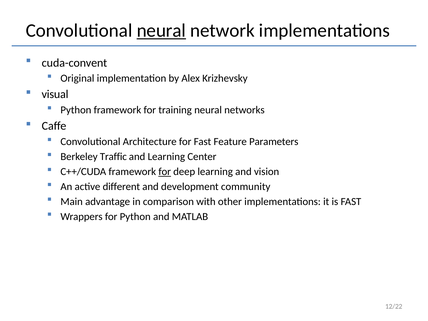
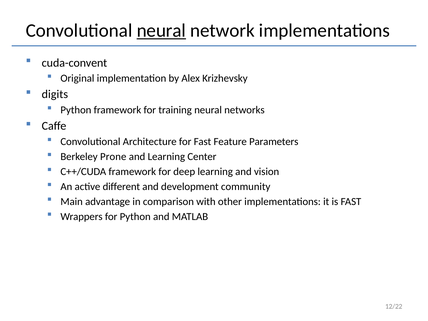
visual: visual -> digits (55, 94)
Traffic: Traffic -> Prone (113, 157)
for underline: present -> none (165, 172)
